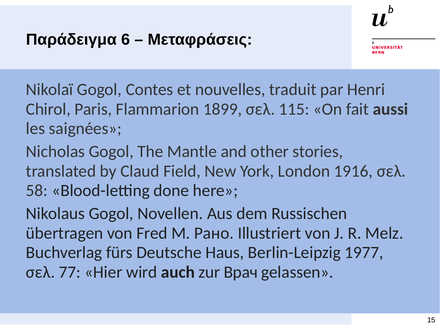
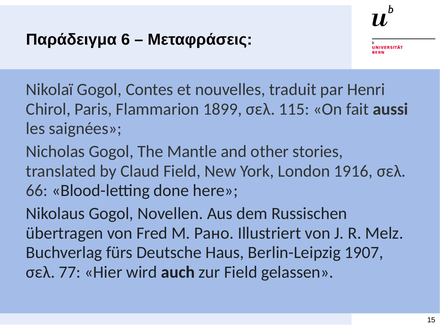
58: 58 -> 66 (37, 191)
1977: 1977 -> 1907 (364, 253)
zur Врач: Врач -> Field (241, 272)
